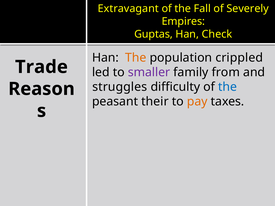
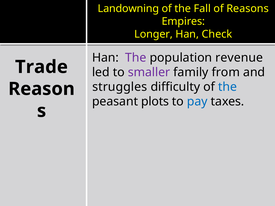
Extravagant: Extravagant -> Landowning (128, 9)
Severely: Severely -> Reasons (248, 9)
Guptas: Guptas -> Longer (153, 34)
The colour: orange -> purple (136, 58)
crippled: crippled -> revenue (239, 58)
their: their -> plots (155, 102)
pay colour: orange -> blue (197, 102)
